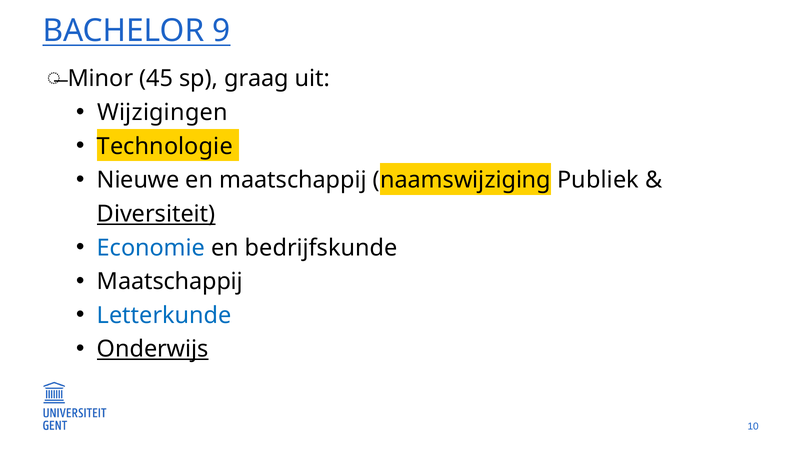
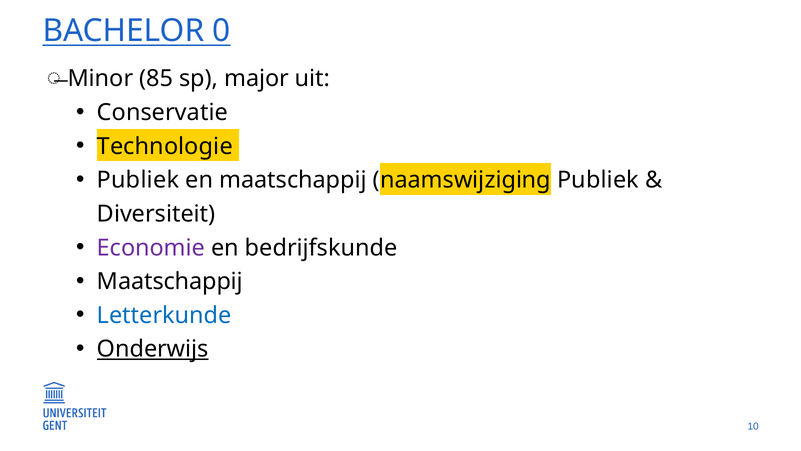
9: 9 -> 0 (222, 31)
45: 45 -> 85 (156, 79)
graag: graag -> major (257, 79)
Wijzigingen: Wijzigingen -> Conservatie (162, 112)
Nieuwe: Nieuwe -> Publiek (138, 180)
Diversiteit underline: present -> none (156, 214)
Economie colour: blue -> purple (151, 248)
